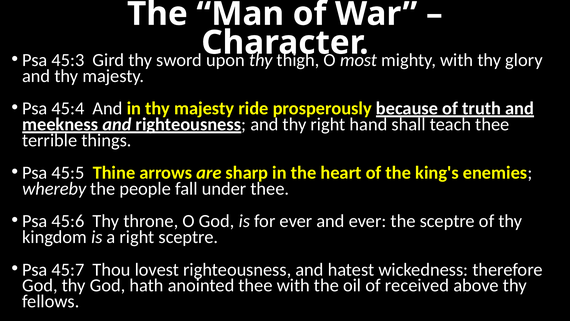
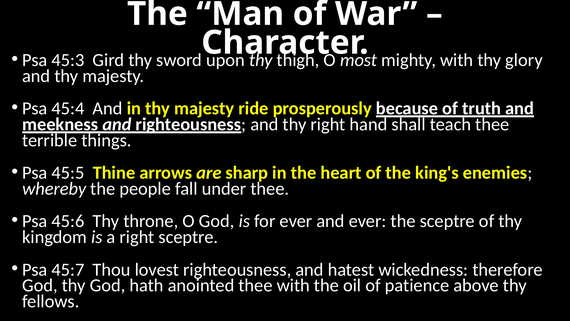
received: received -> patience (417, 285)
